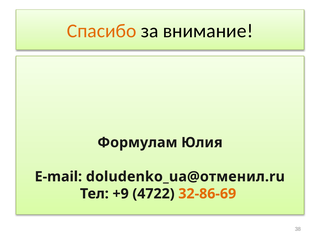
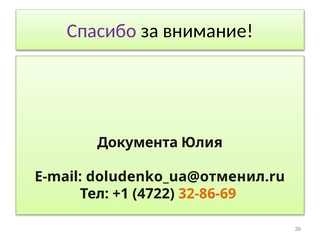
Спасибо colour: orange -> purple (102, 31)
Формулам: Формулам -> Документа (137, 142)
+9: +9 -> +1 (121, 194)
